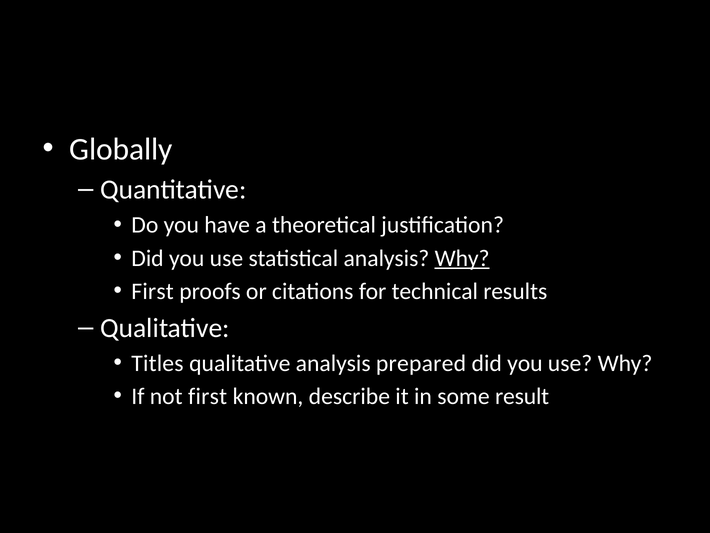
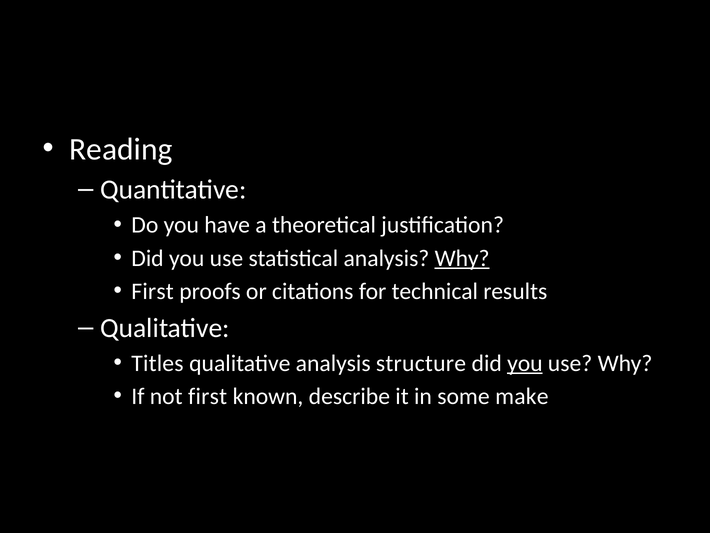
Globally: Globally -> Reading (121, 149)
prepared: prepared -> structure (421, 363)
you underline: none -> present (525, 363)
result: result -> make (522, 396)
